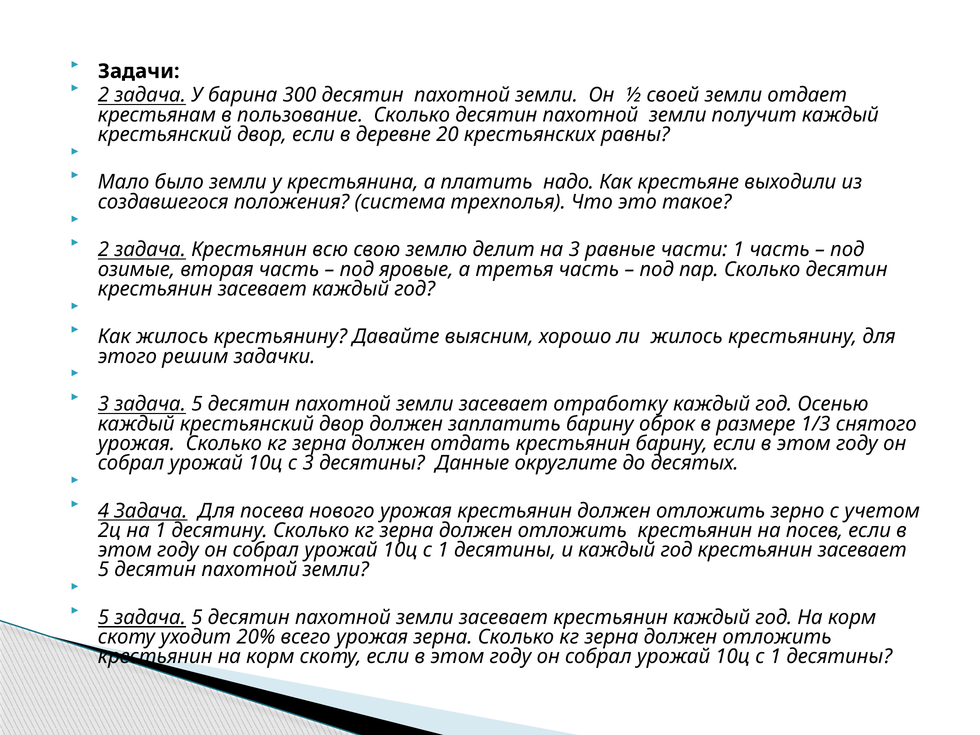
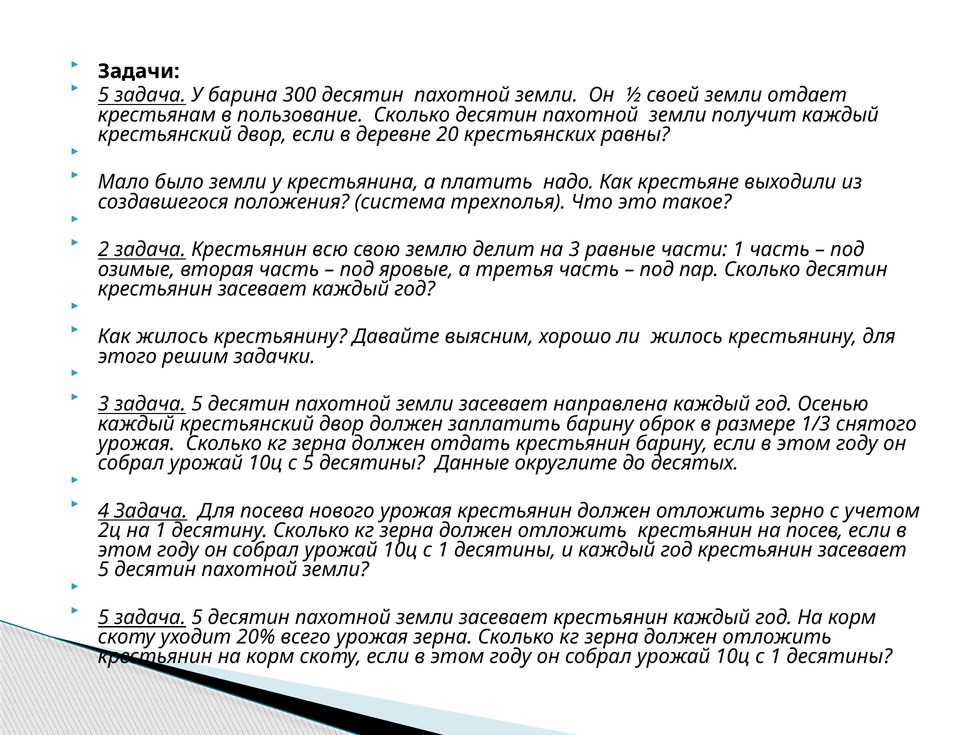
2: 2 -> 5 (103, 95)
отработку: отработку -> направлена (611, 404)
с 3: 3 -> 5 (308, 463)
